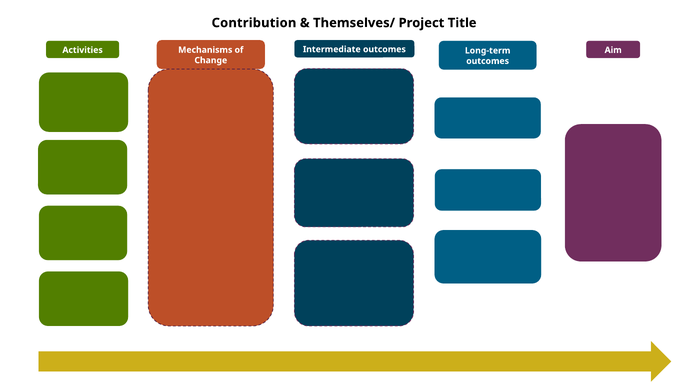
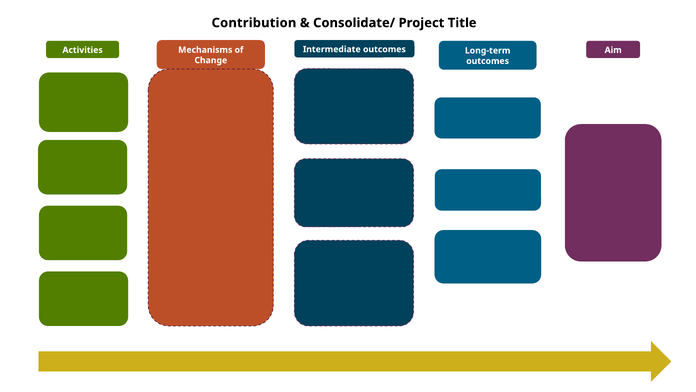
Themselves/: Themselves/ -> Consolidate/ (354, 23)
